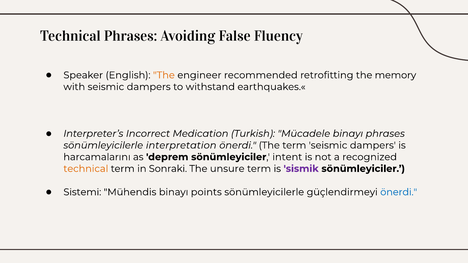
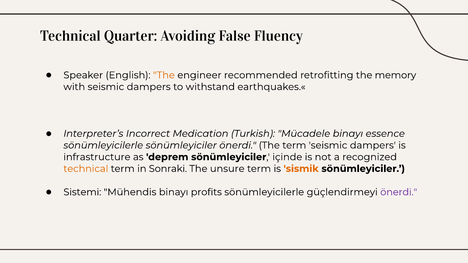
Technical Phrases: Phrases -> Quarter (131, 36)
binayı phrases: phrases -> essence (385, 134)
sönümleyicilerle interpretation: interpretation -> sönümleyiciler (181, 145)
harcamalarını: harcamalarını -> infrastructure (97, 157)
intent: intent -> içinde (287, 157)
sismik colour: purple -> orange (301, 169)
points: points -> profits (206, 192)
önerdi colour: blue -> purple (399, 192)
